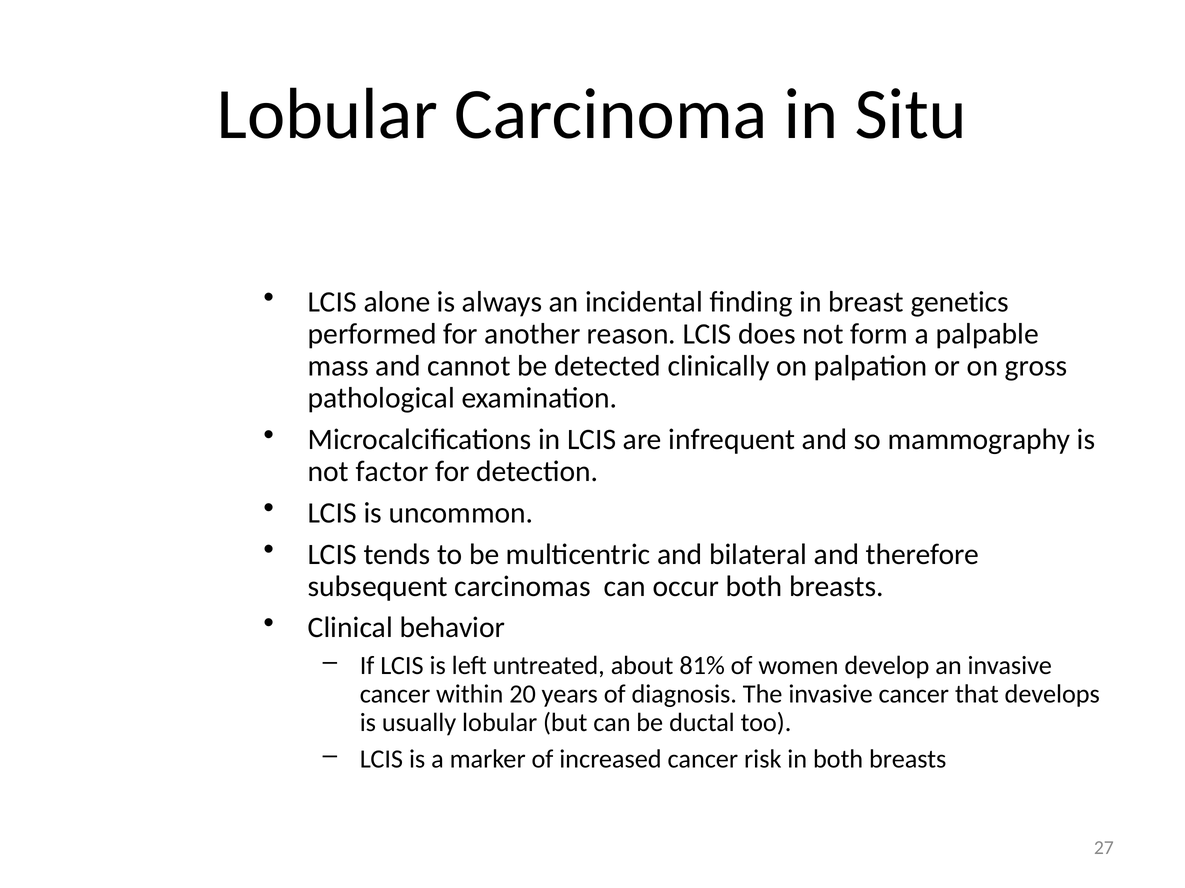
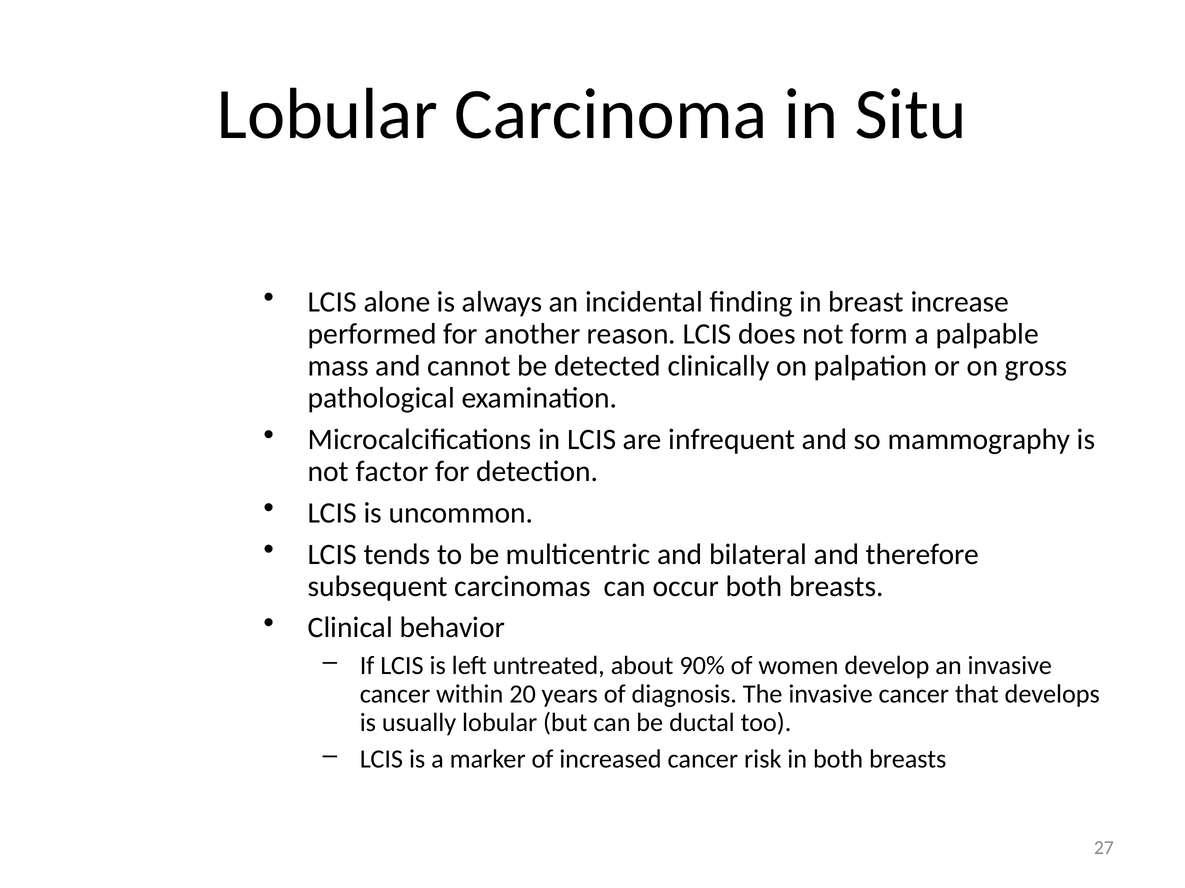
genetics: genetics -> increase (960, 302)
81%: 81% -> 90% (702, 666)
